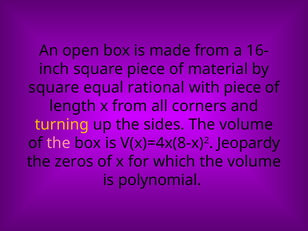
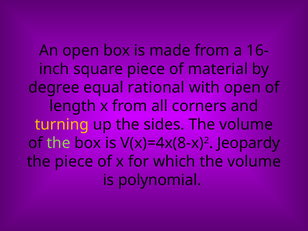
square: square -> degree (54, 88)
with piece: piece -> open (242, 88)
the colour: pink -> light green (59, 143)
the zeros: zeros -> piece (74, 161)
